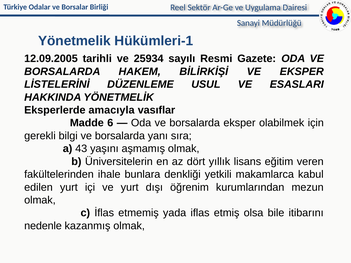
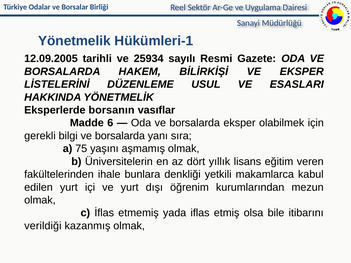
amacıyla: amacıyla -> borsanın (112, 110)
43: 43 -> 75 (81, 149)
nedenle: nedenle -> verildiği (43, 226)
